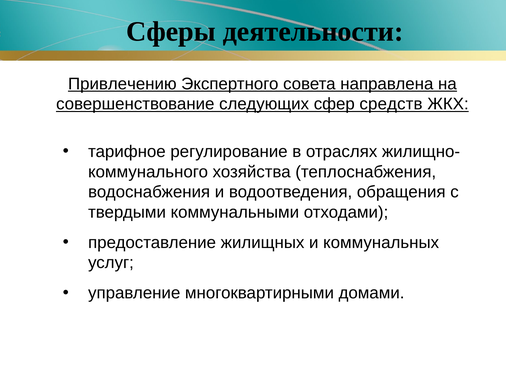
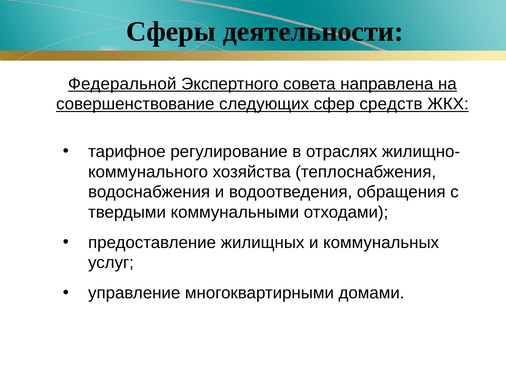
Привлечению: Привлечению -> Федеральной (122, 84)
